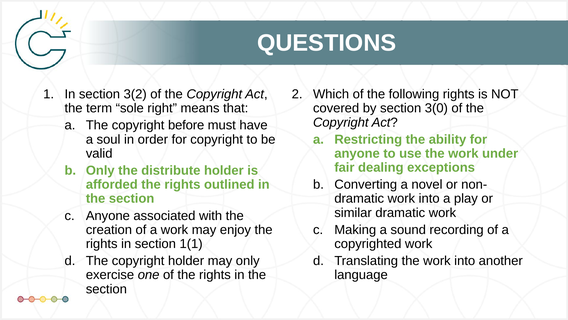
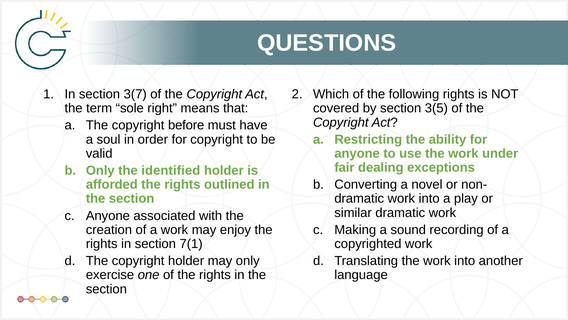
3(2: 3(2 -> 3(7 (135, 94)
3(0: 3(0 -> 3(5 (436, 108)
distribute: distribute -> identified (171, 170)
1(1: 1(1 -> 7(1 (191, 243)
